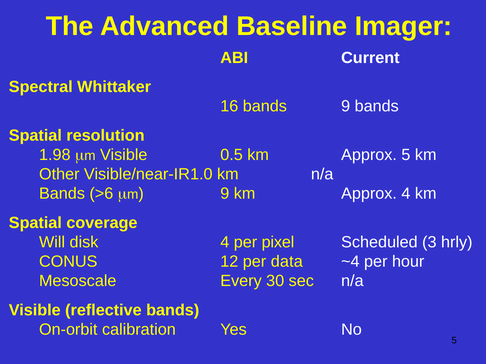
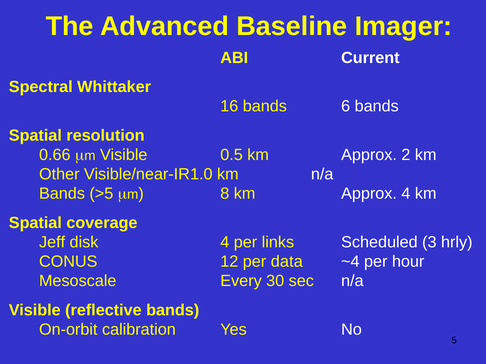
bands 9: 9 -> 6 (346, 106)
1.98: 1.98 -> 0.66 (55, 155)
Approx 5: 5 -> 2 (406, 155)
>6: >6 -> >5 (101, 194)
9: 9 -> 8 (225, 194)
Will: Will -> Jeff (52, 242)
pixel: pixel -> links (278, 242)
